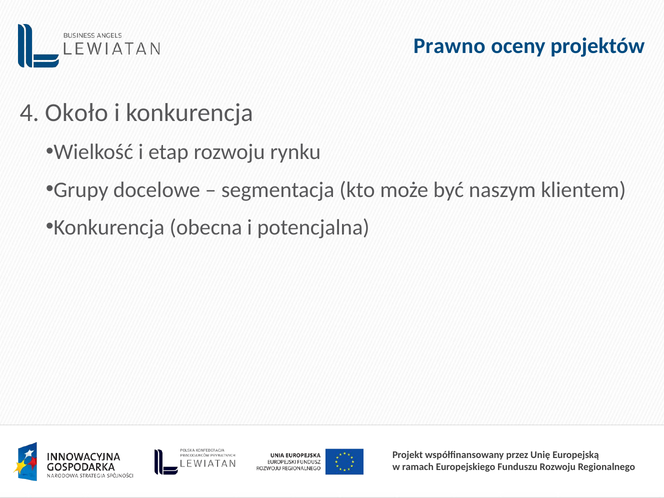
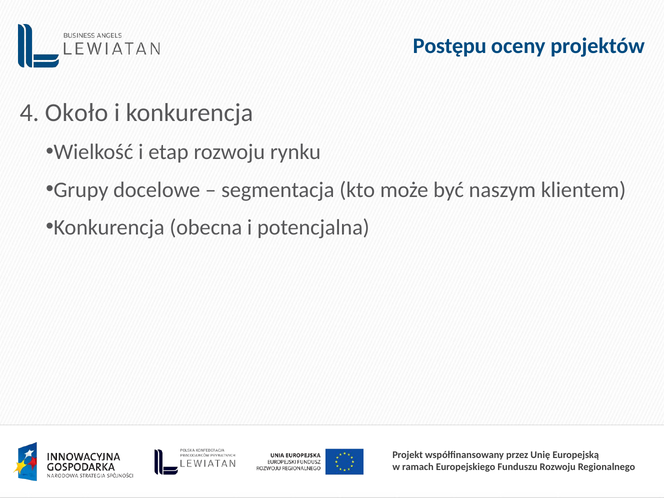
Prawno: Prawno -> Postępu (450, 46)
